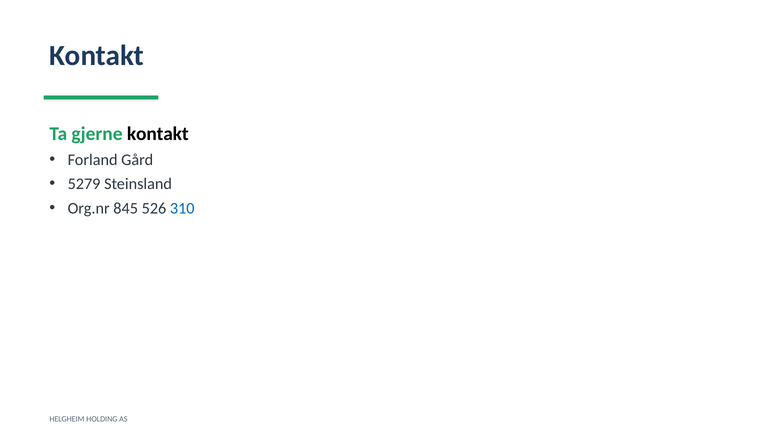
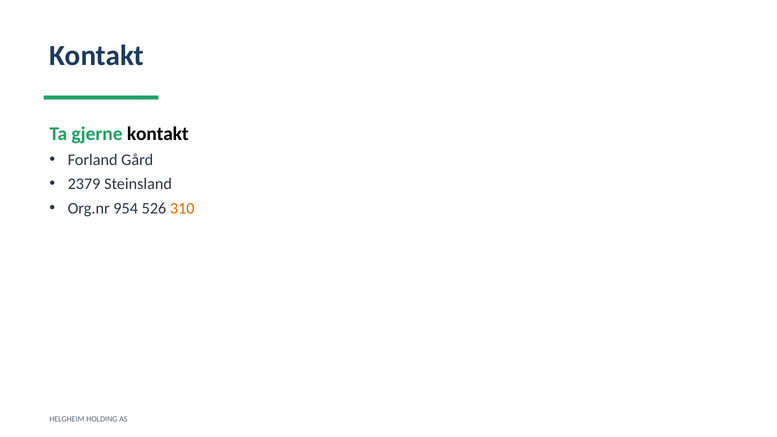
5279: 5279 -> 2379 (84, 184)
845: 845 -> 954 (126, 208)
310 colour: blue -> orange (182, 208)
